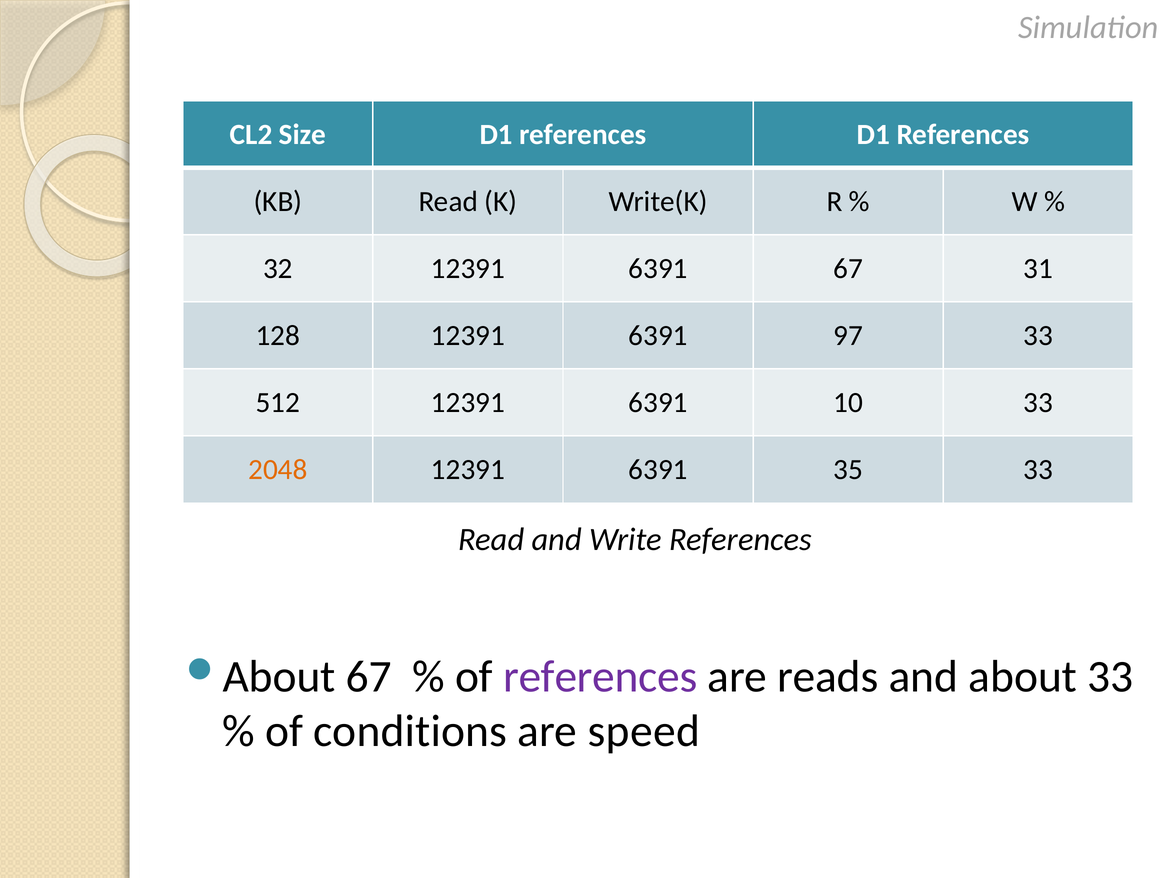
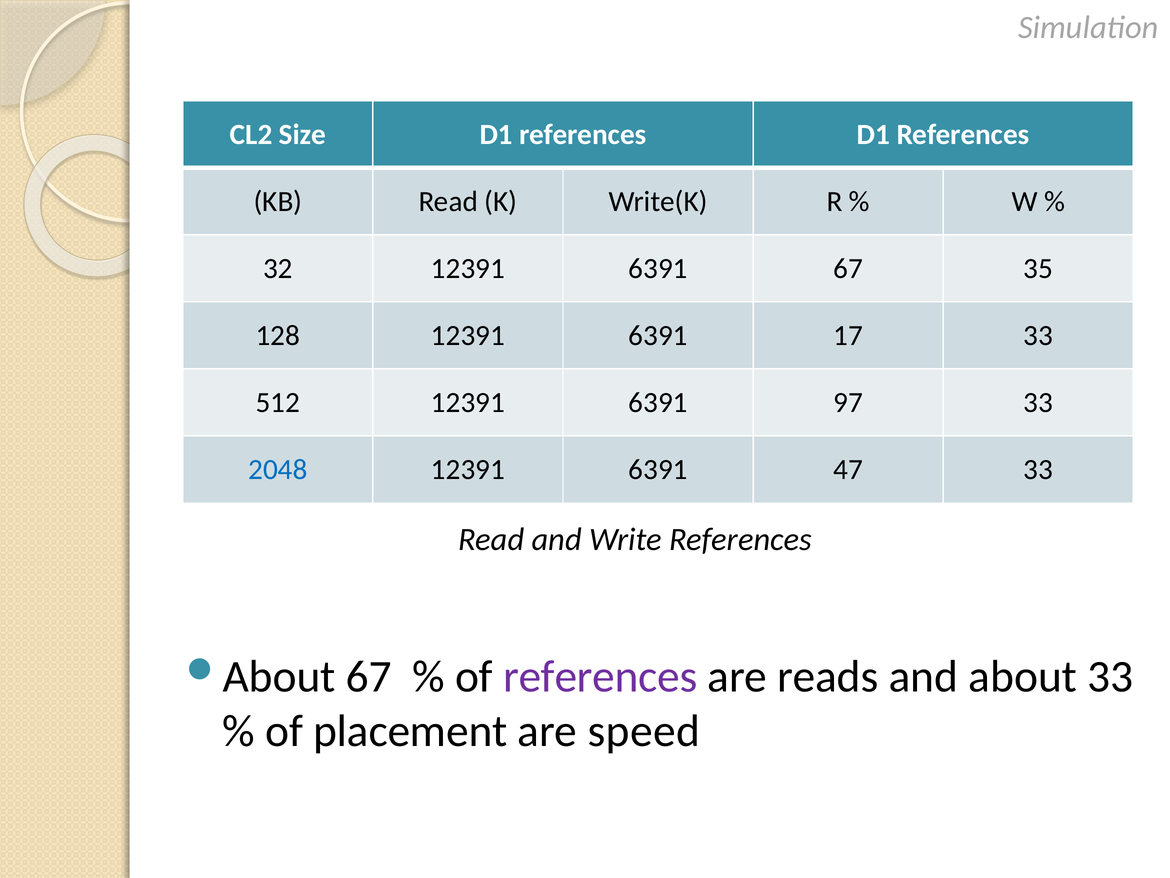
31: 31 -> 35 (1038, 268)
97: 97 -> 17 (848, 335)
10: 10 -> 97 (848, 403)
2048 colour: orange -> blue (278, 470)
35: 35 -> 47 (848, 470)
conditions: conditions -> placement (410, 731)
